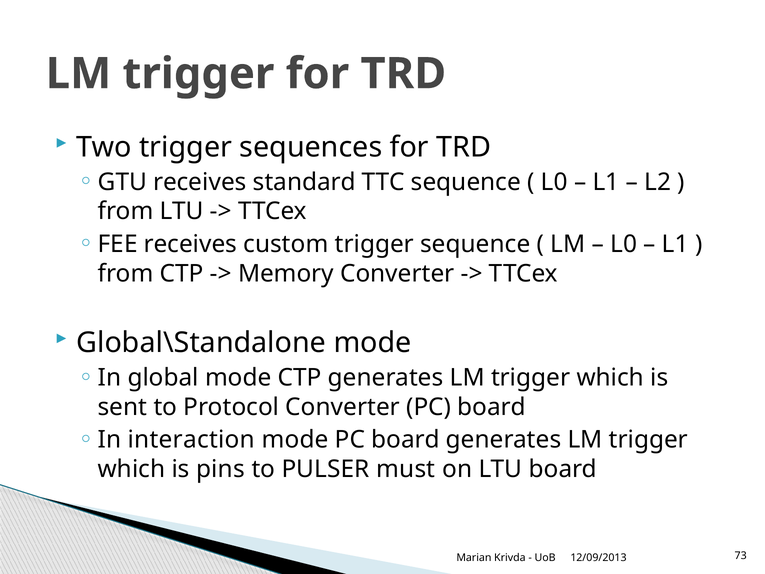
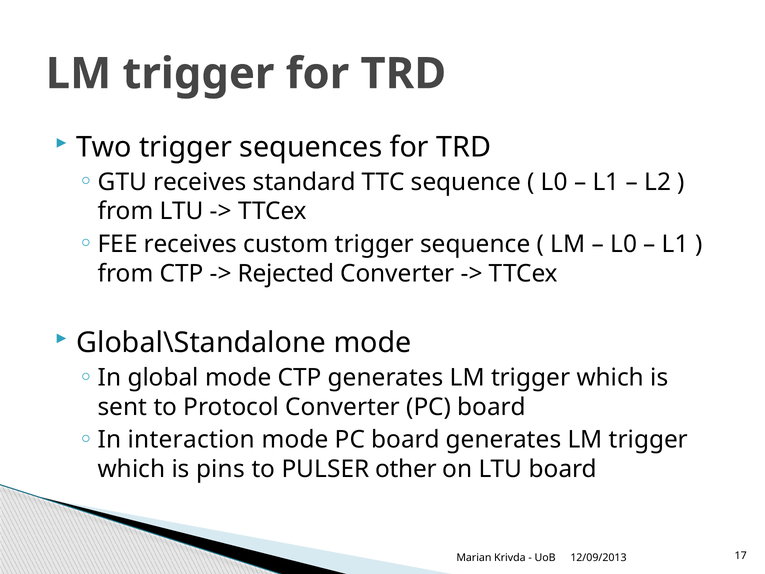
Memory: Memory -> Rejected (286, 273)
must: must -> other (406, 469)
73: 73 -> 17 (741, 556)
